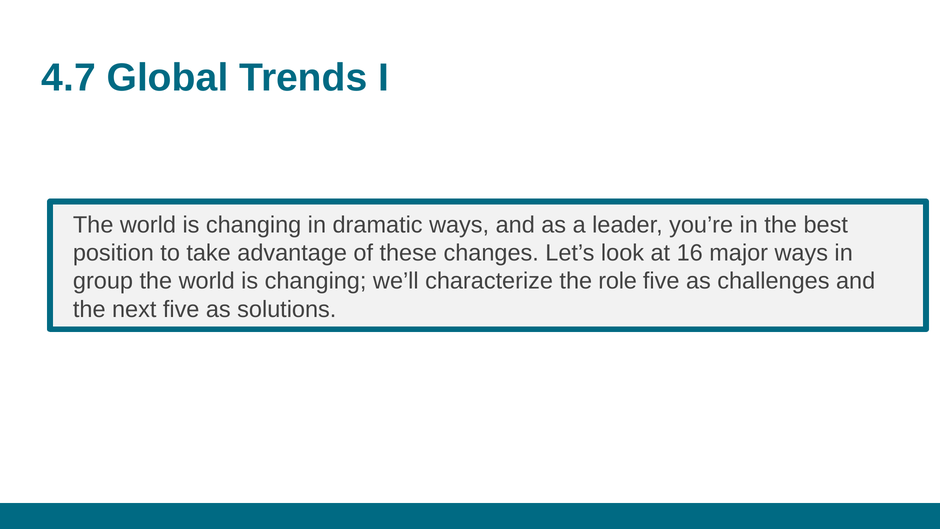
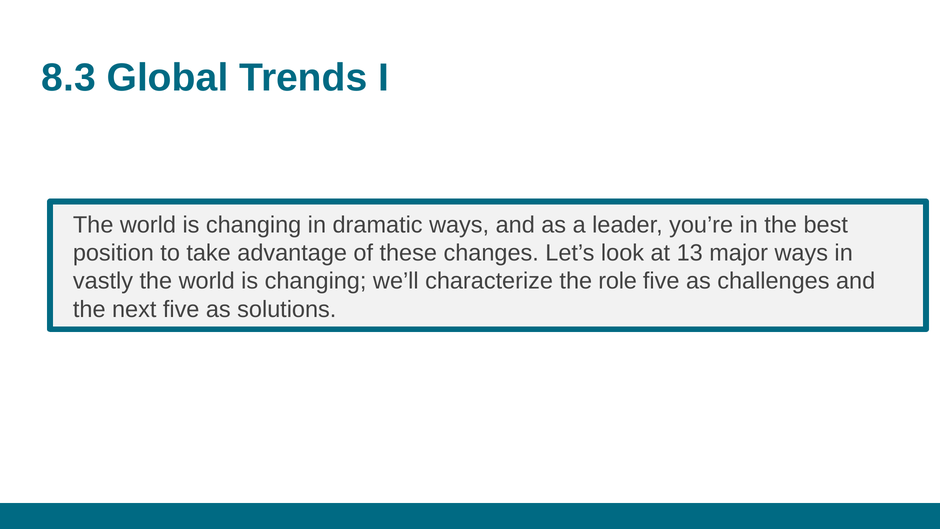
4.7: 4.7 -> 8.3 (69, 78)
16: 16 -> 13 (690, 253)
group: group -> vastly (103, 281)
